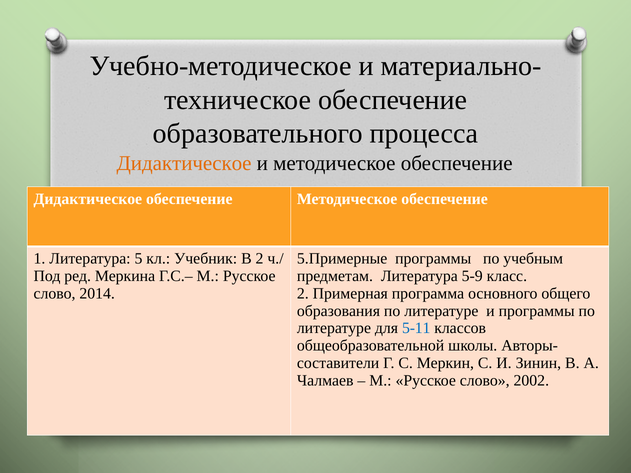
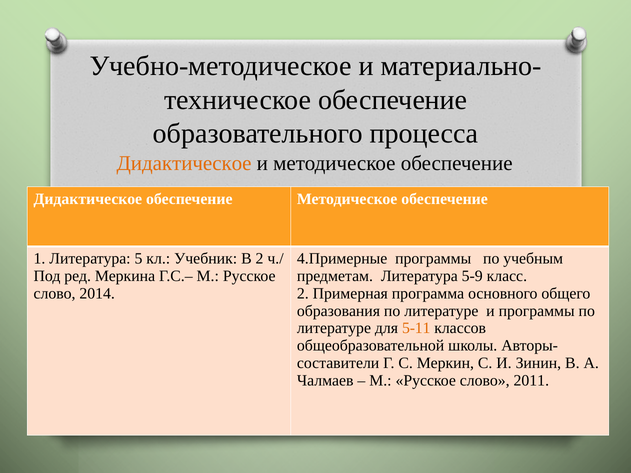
5.Примерные: 5.Примерные -> 4.Примерные (342, 259)
5-11 colour: blue -> orange (416, 328)
2002: 2002 -> 2011 (531, 381)
